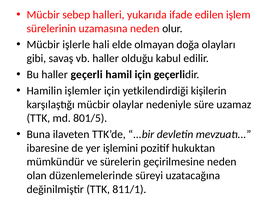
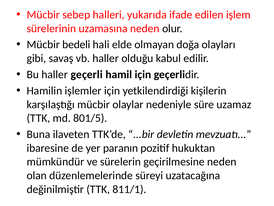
işlerle: işlerle -> bedeli (76, 45)
işlemini: işlemini -> paranın (121, 148)
